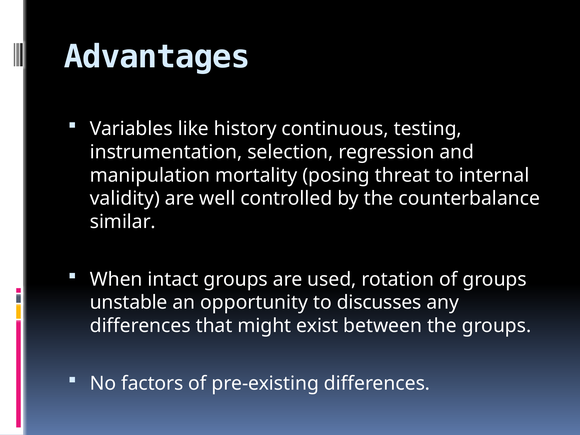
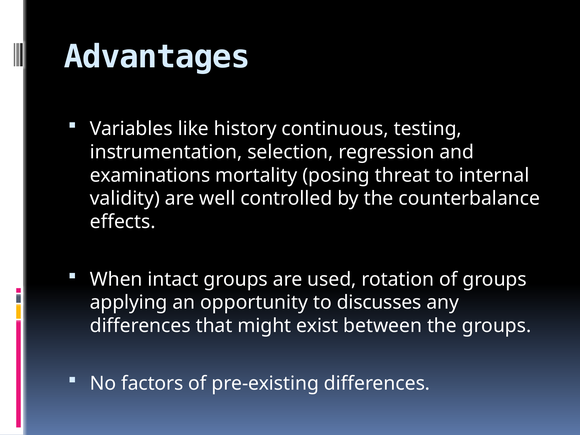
manipulation: manipulation -> examinations (150, 175)
similar: similar -> effects (123, 222)
unstable: unstable -> applying (129, 303)
